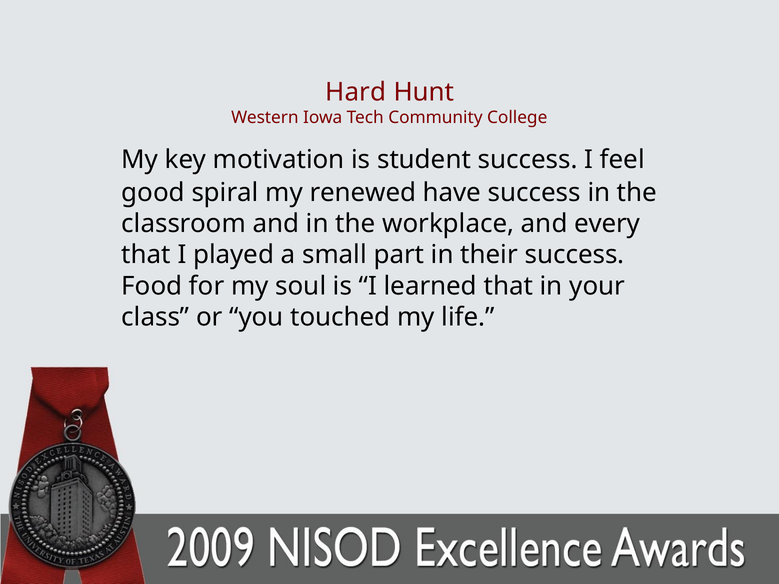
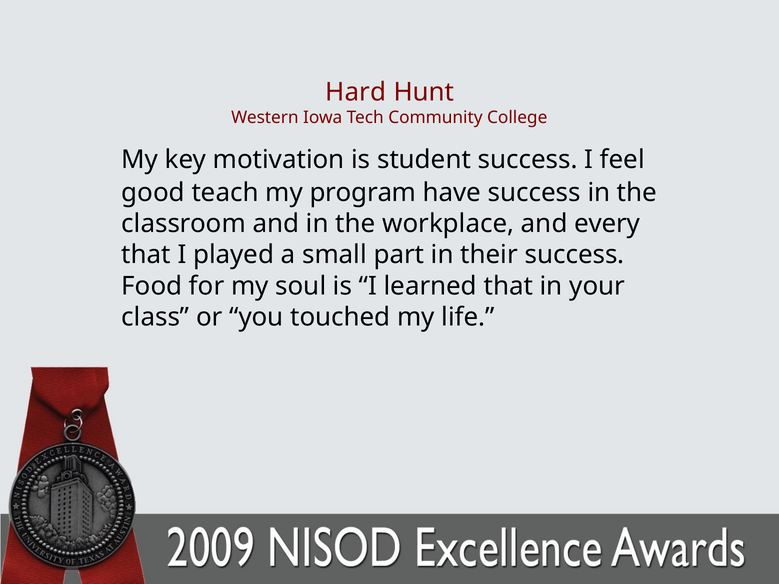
spiral: spiral -> teach (225, 193)
renewed: renewed -> program (363, 193)
